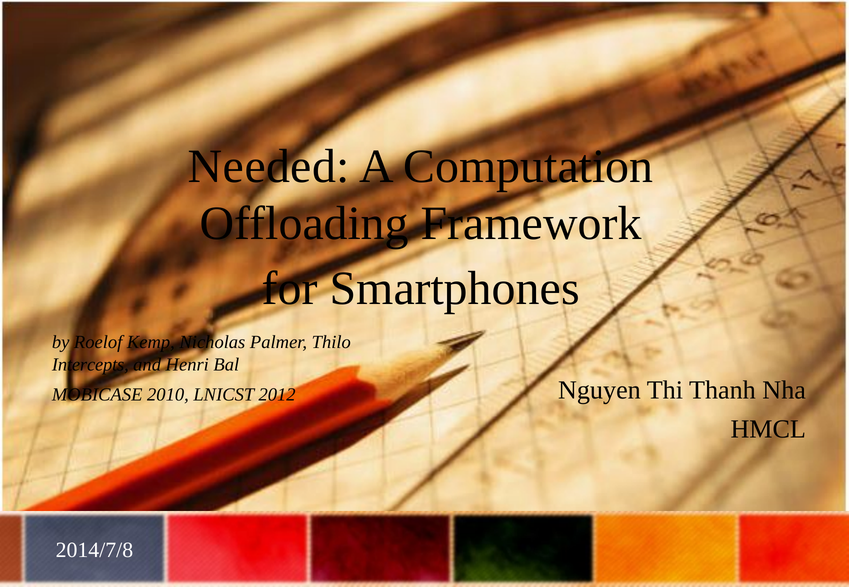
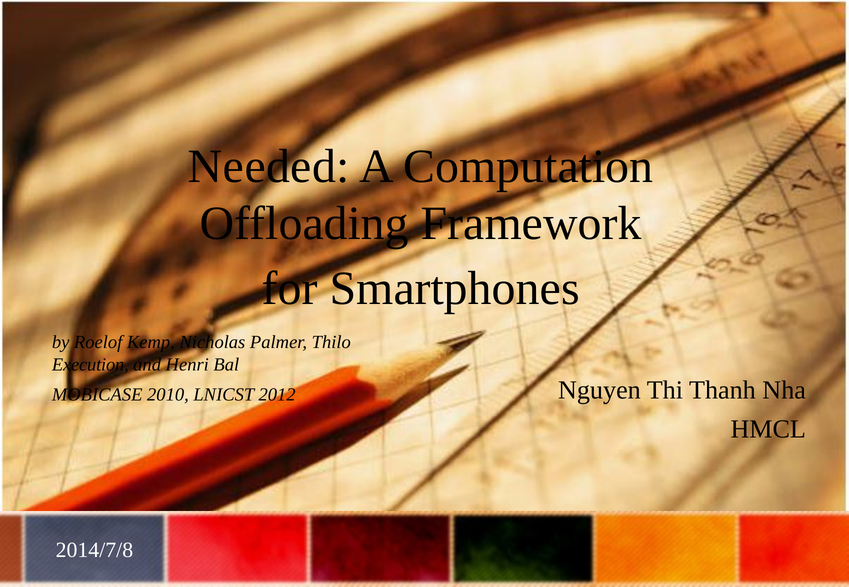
Intercepts: Intercepts -> Execution (90, 365)
